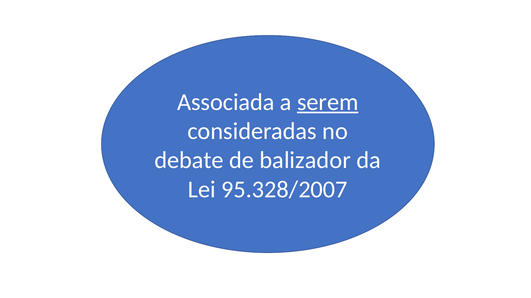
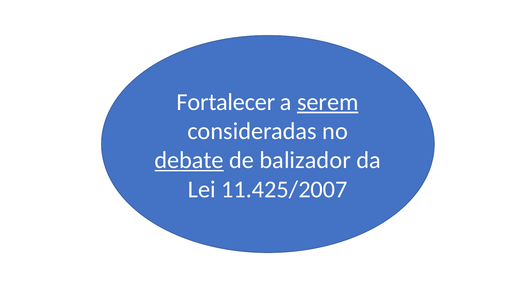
Associada: Associada -> Fortalecer (226, 102)
debate underline: none -> present (189, 161)
95.328/2007: 95.328/2007 -> 11.425/2007 (284, 190)
